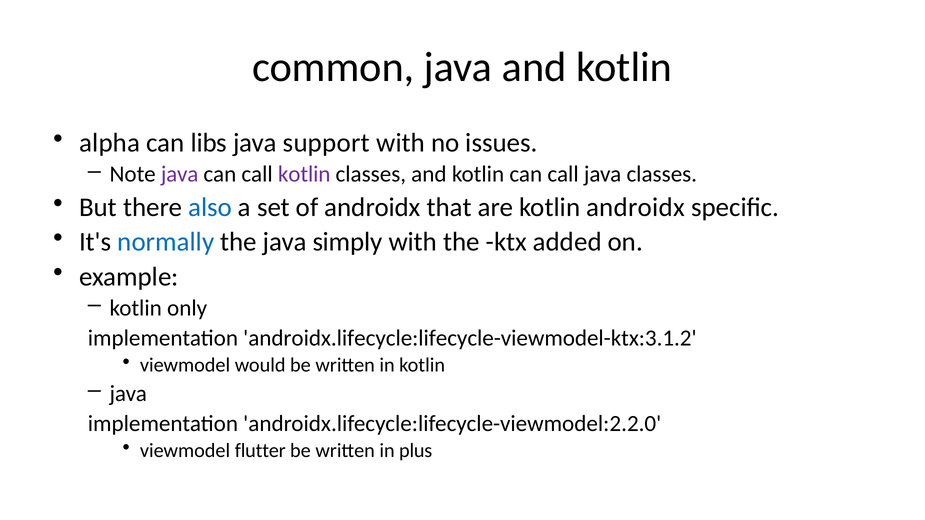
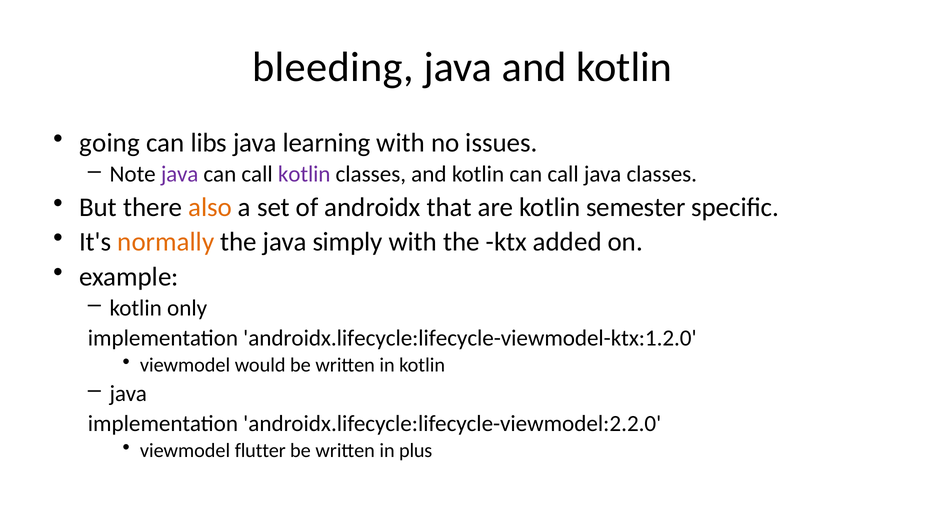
common: common -> bleeding (333, 67)
alpha: alpha -> going (110, 143)
support: support -> learning (327, 143)
also colour: blue -> orange (210, 207)
kotlin androidx: androidx -> semester (636, 207)
normally colour: blue -> orange (166, 242)
androidx.lifecycle:lifecycle-viewmodel-ktx:3.1.2: androidx.lifecycle:lifecycle-viewmodel-ktx:3.1.2 -> androidx.lifecycle:lifecycle-viewmodel-ktx:1.2.0 (470, 338)
